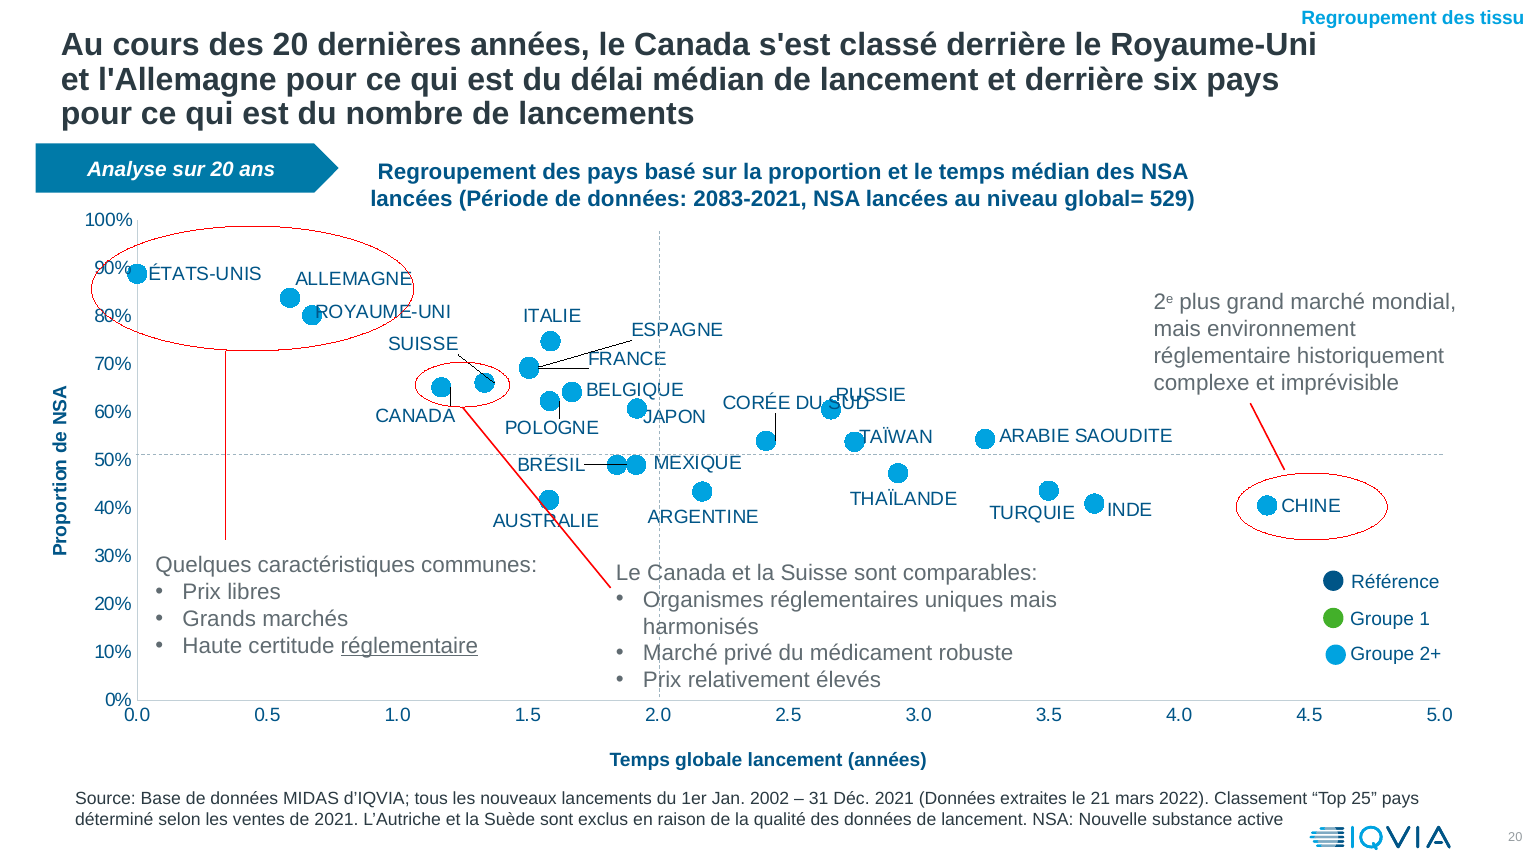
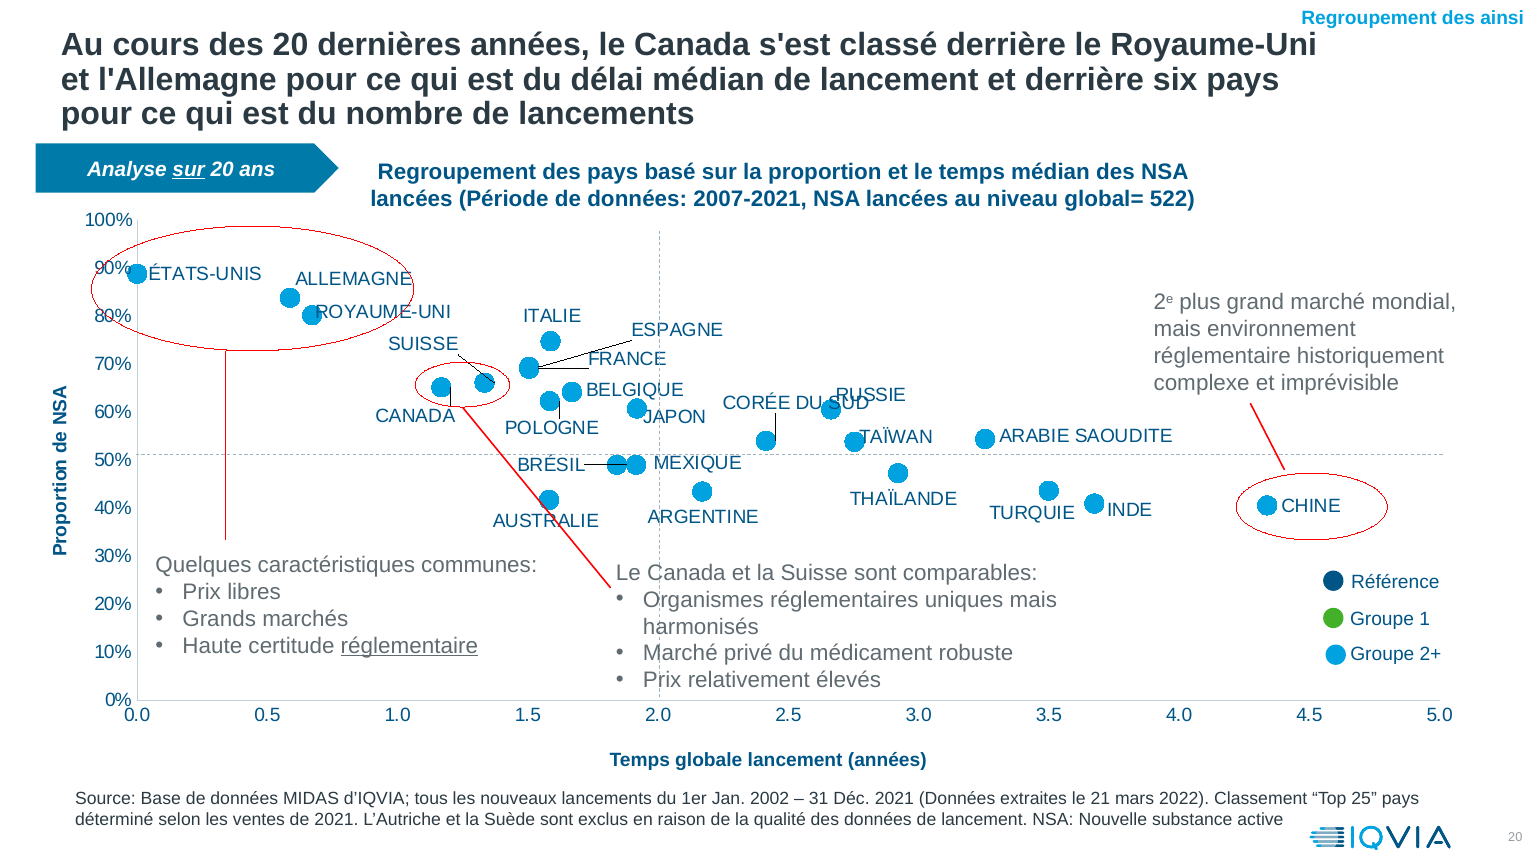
tissu: tissu -> ainsi (1502, 18)
sur underline: none -> present (189, 169)
2083-2021: 2083-2021 -> 2007-2021 (750, 199)
529: 529 -> 522 (1172, 199)
